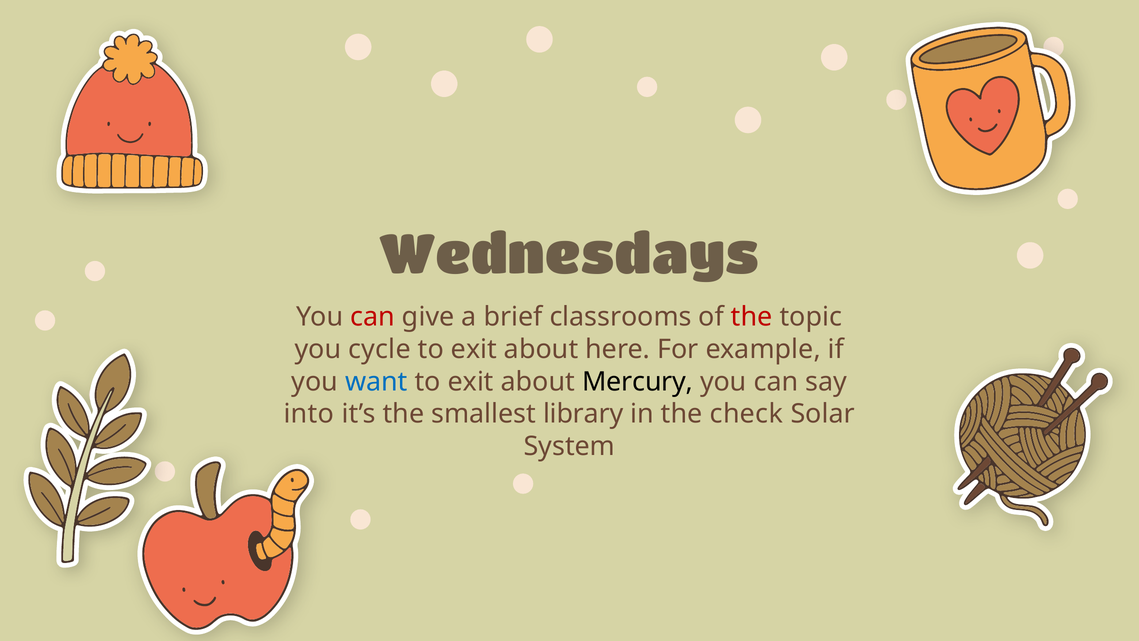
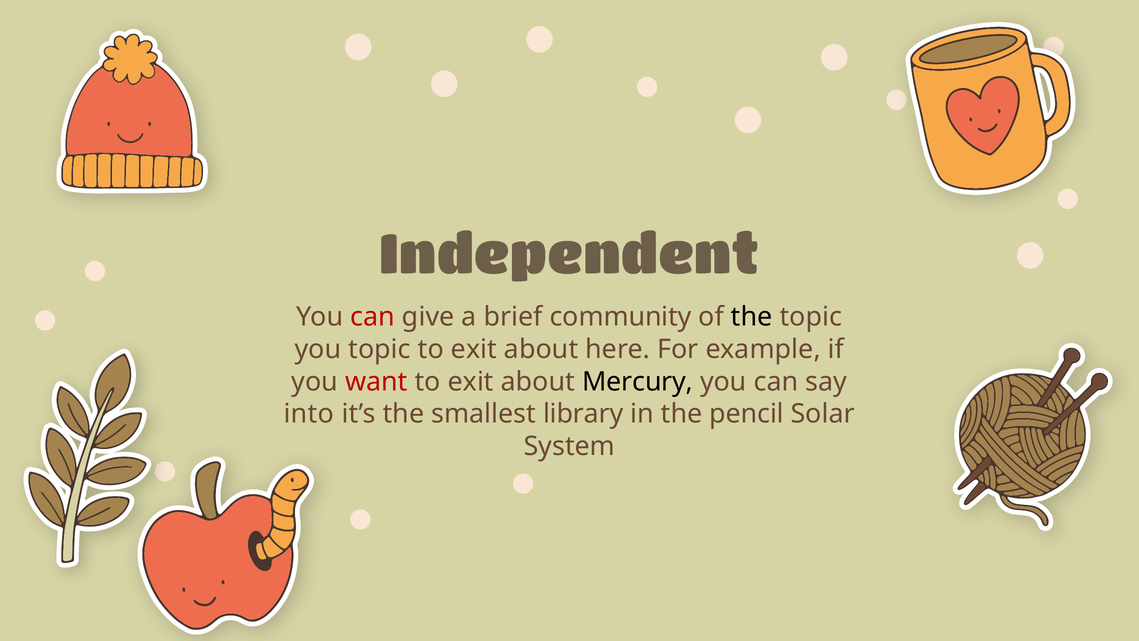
Wednesdays: Wednesdays -> Independent (569, 255)
classrooms: classrooms -> community (621, 317)
the colour: red -> black (752, 317)
you cycle: cycle -> topic (380, 349)
want colour: blue -> red (376, 382)
check: check -> pencil (747, 414)
